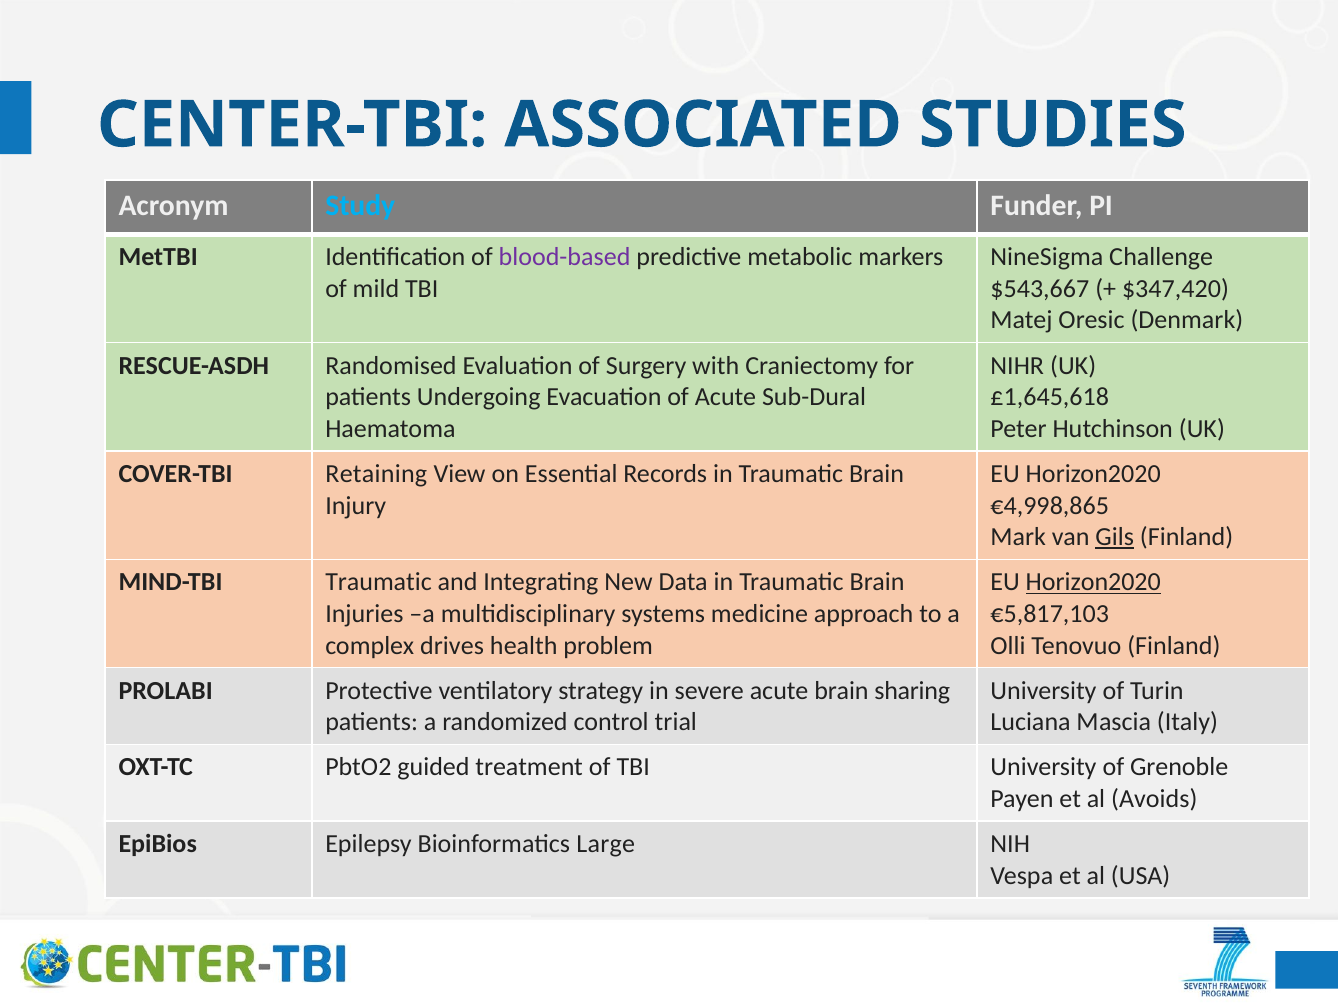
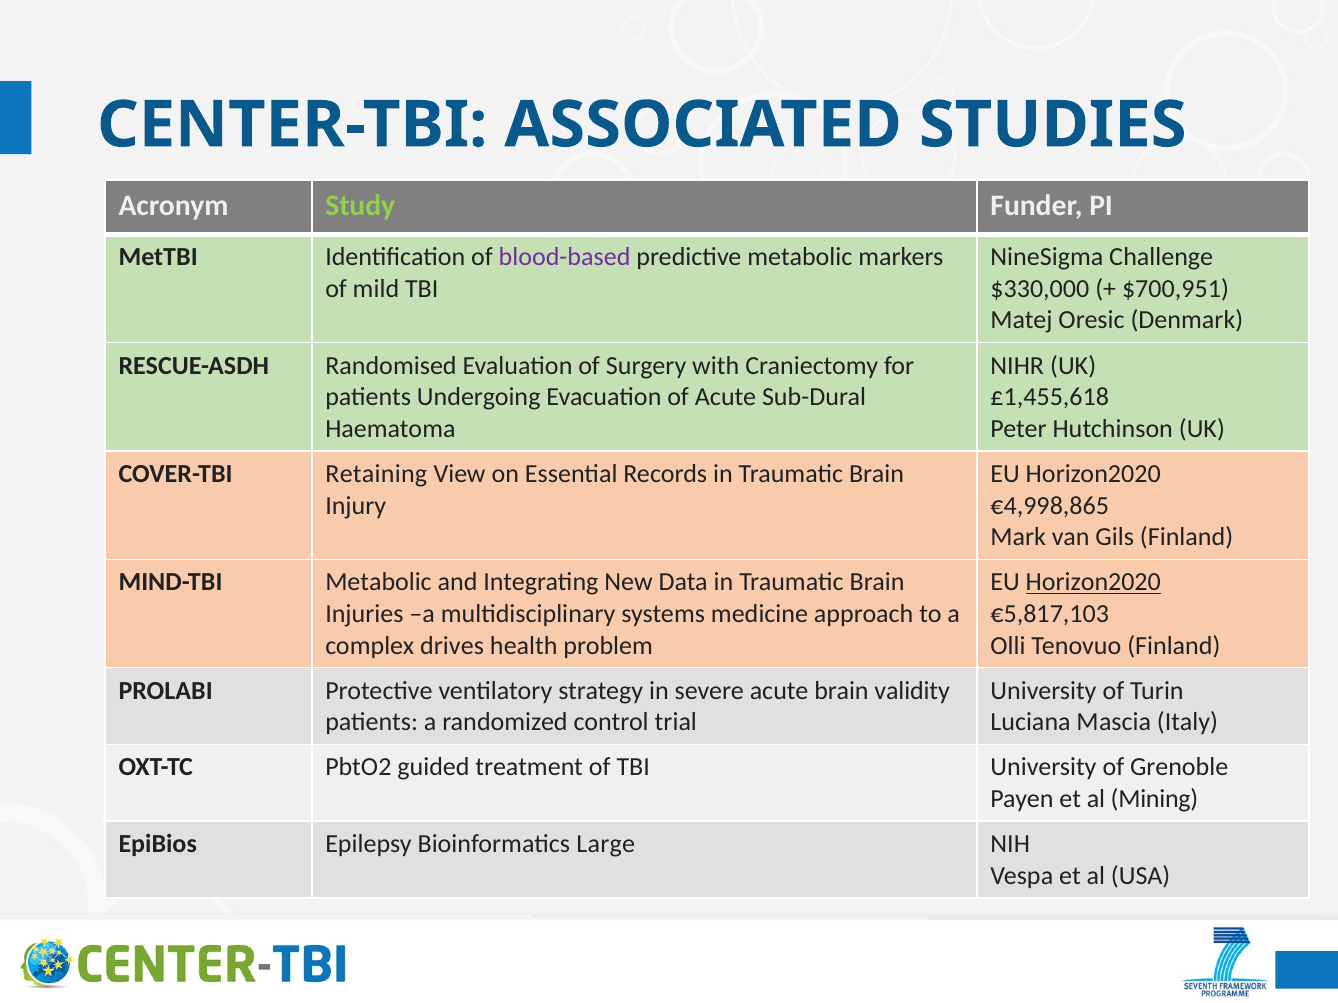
Study colour: light blue -> light green (360, 205)
$543,667: $543,667 -> $330,000 (1040, 289)
$347,420: $347,420 -> $700,951 (1175, 289)
£1,645,618: £1,645,618 -> £1,455,618 (1050, 397)
Gils underline: present -> none (1115, 537)
MIND-TBI Traumatic: Traumatic -> Metabolic (379, 582)
sharing: sharing -> validity (912, 691)
Avoids: Avoids -> Mining (1155, 799)
